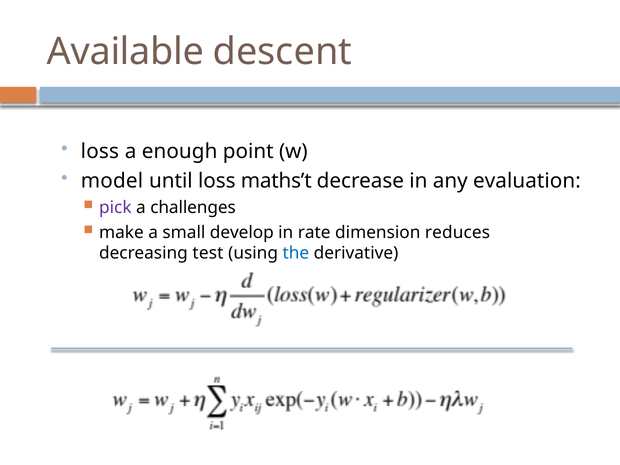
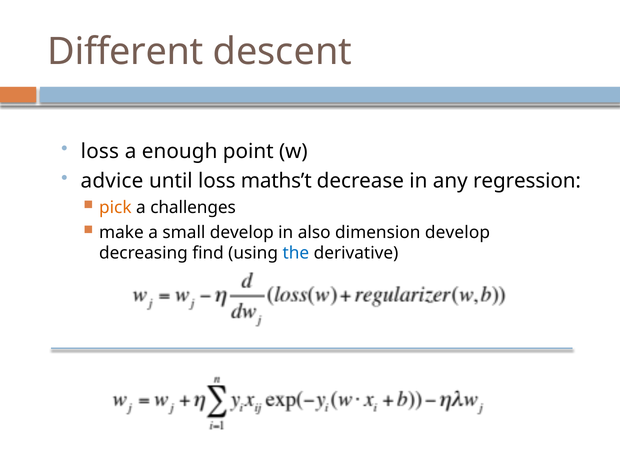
Available: Available -> Different (125, 52)
model: model -> advice (112, 181)
evaluation: evaluation -> regression (527, 181)
pick colour: purple -> orange (115, 208)
rate: rate -> also (314, 233)
dimension reduces: reduces -> develop (458, 233)
test: test -> find (208, 253)
